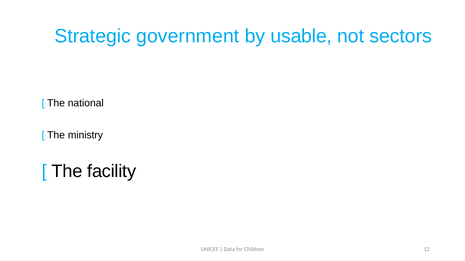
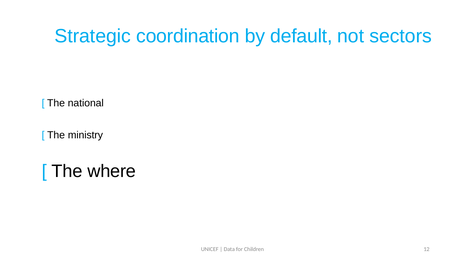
government: government -> coordination (188, 36)
usable: usable -> default (301, 36)
facility: facility -> where (112, 172)
